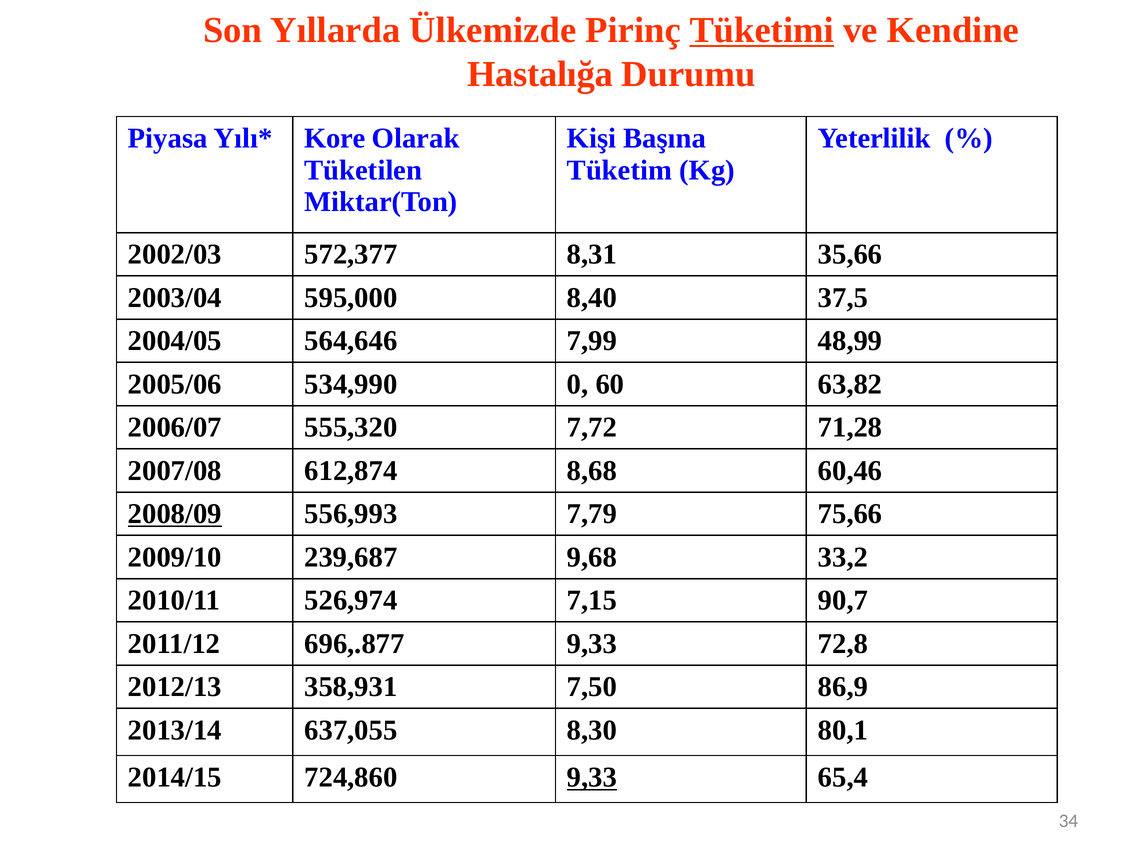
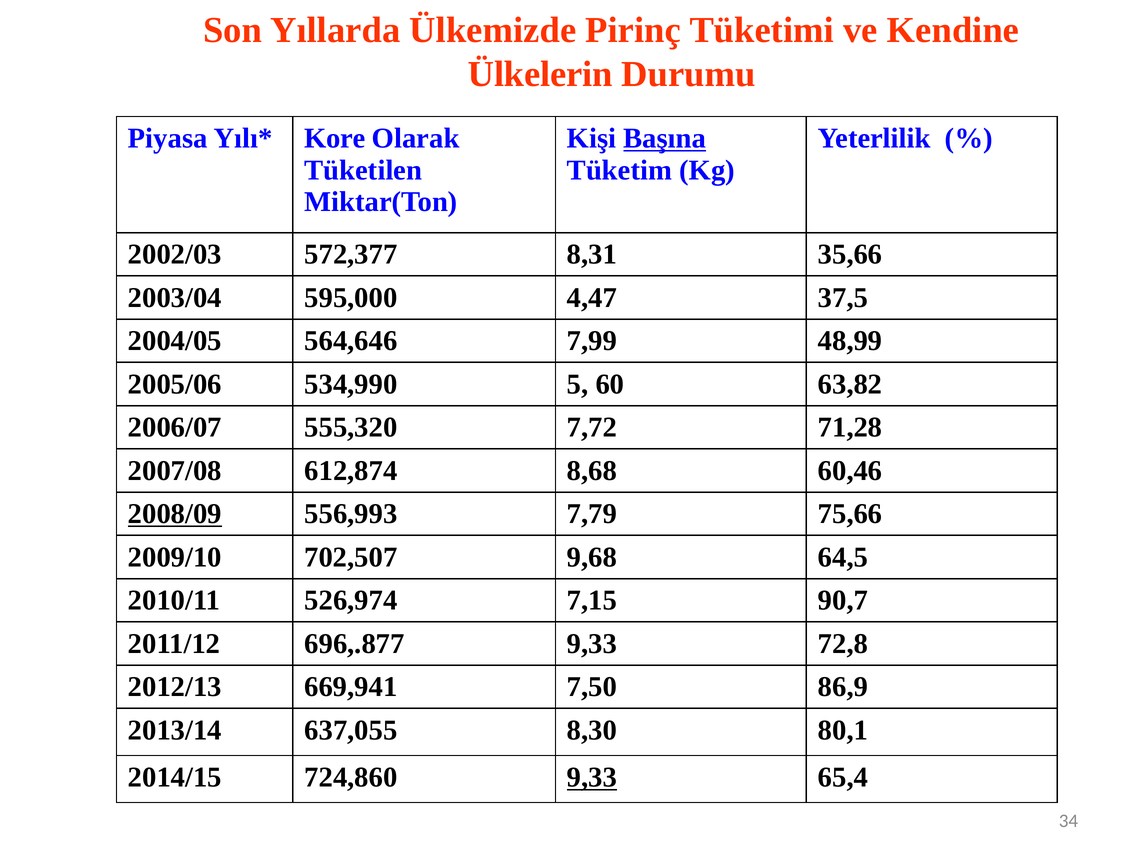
Tüketimi underline: present -> none (762, 30)
Hastalığa: Hastalığa -> Ülkelerin (540, 74)
Başına underline: none -> present (665, 138)
8,40: 8,40 -> 4,47 (592, 298)
0: 0 -> 5 (578, 384)
239,687: 239,687 -> 702,507 (351, 557)
33,2: 33,2 -> 64,5 (843, 557)
358,931: 358,931 -> 669,941 (351, 687)
